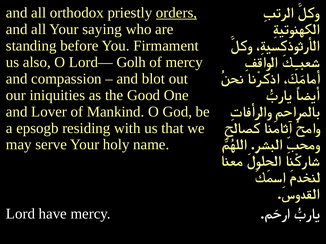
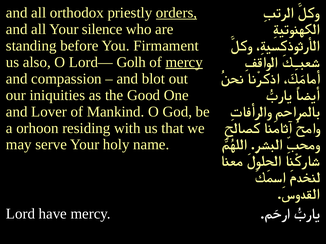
saying: saying -> silence (102, 29)
mercy underline: none -> present (184, 62)
epsogb: epsogb -> orhoon (37, 128)
